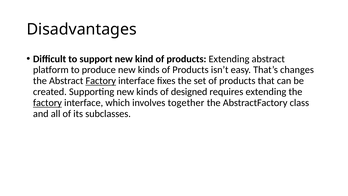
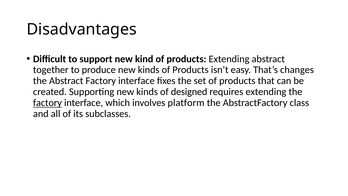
platform: platform -> together (51, 70)
Factory underline: present -> none (101, 81)
together: together -> platform (186, 103)
